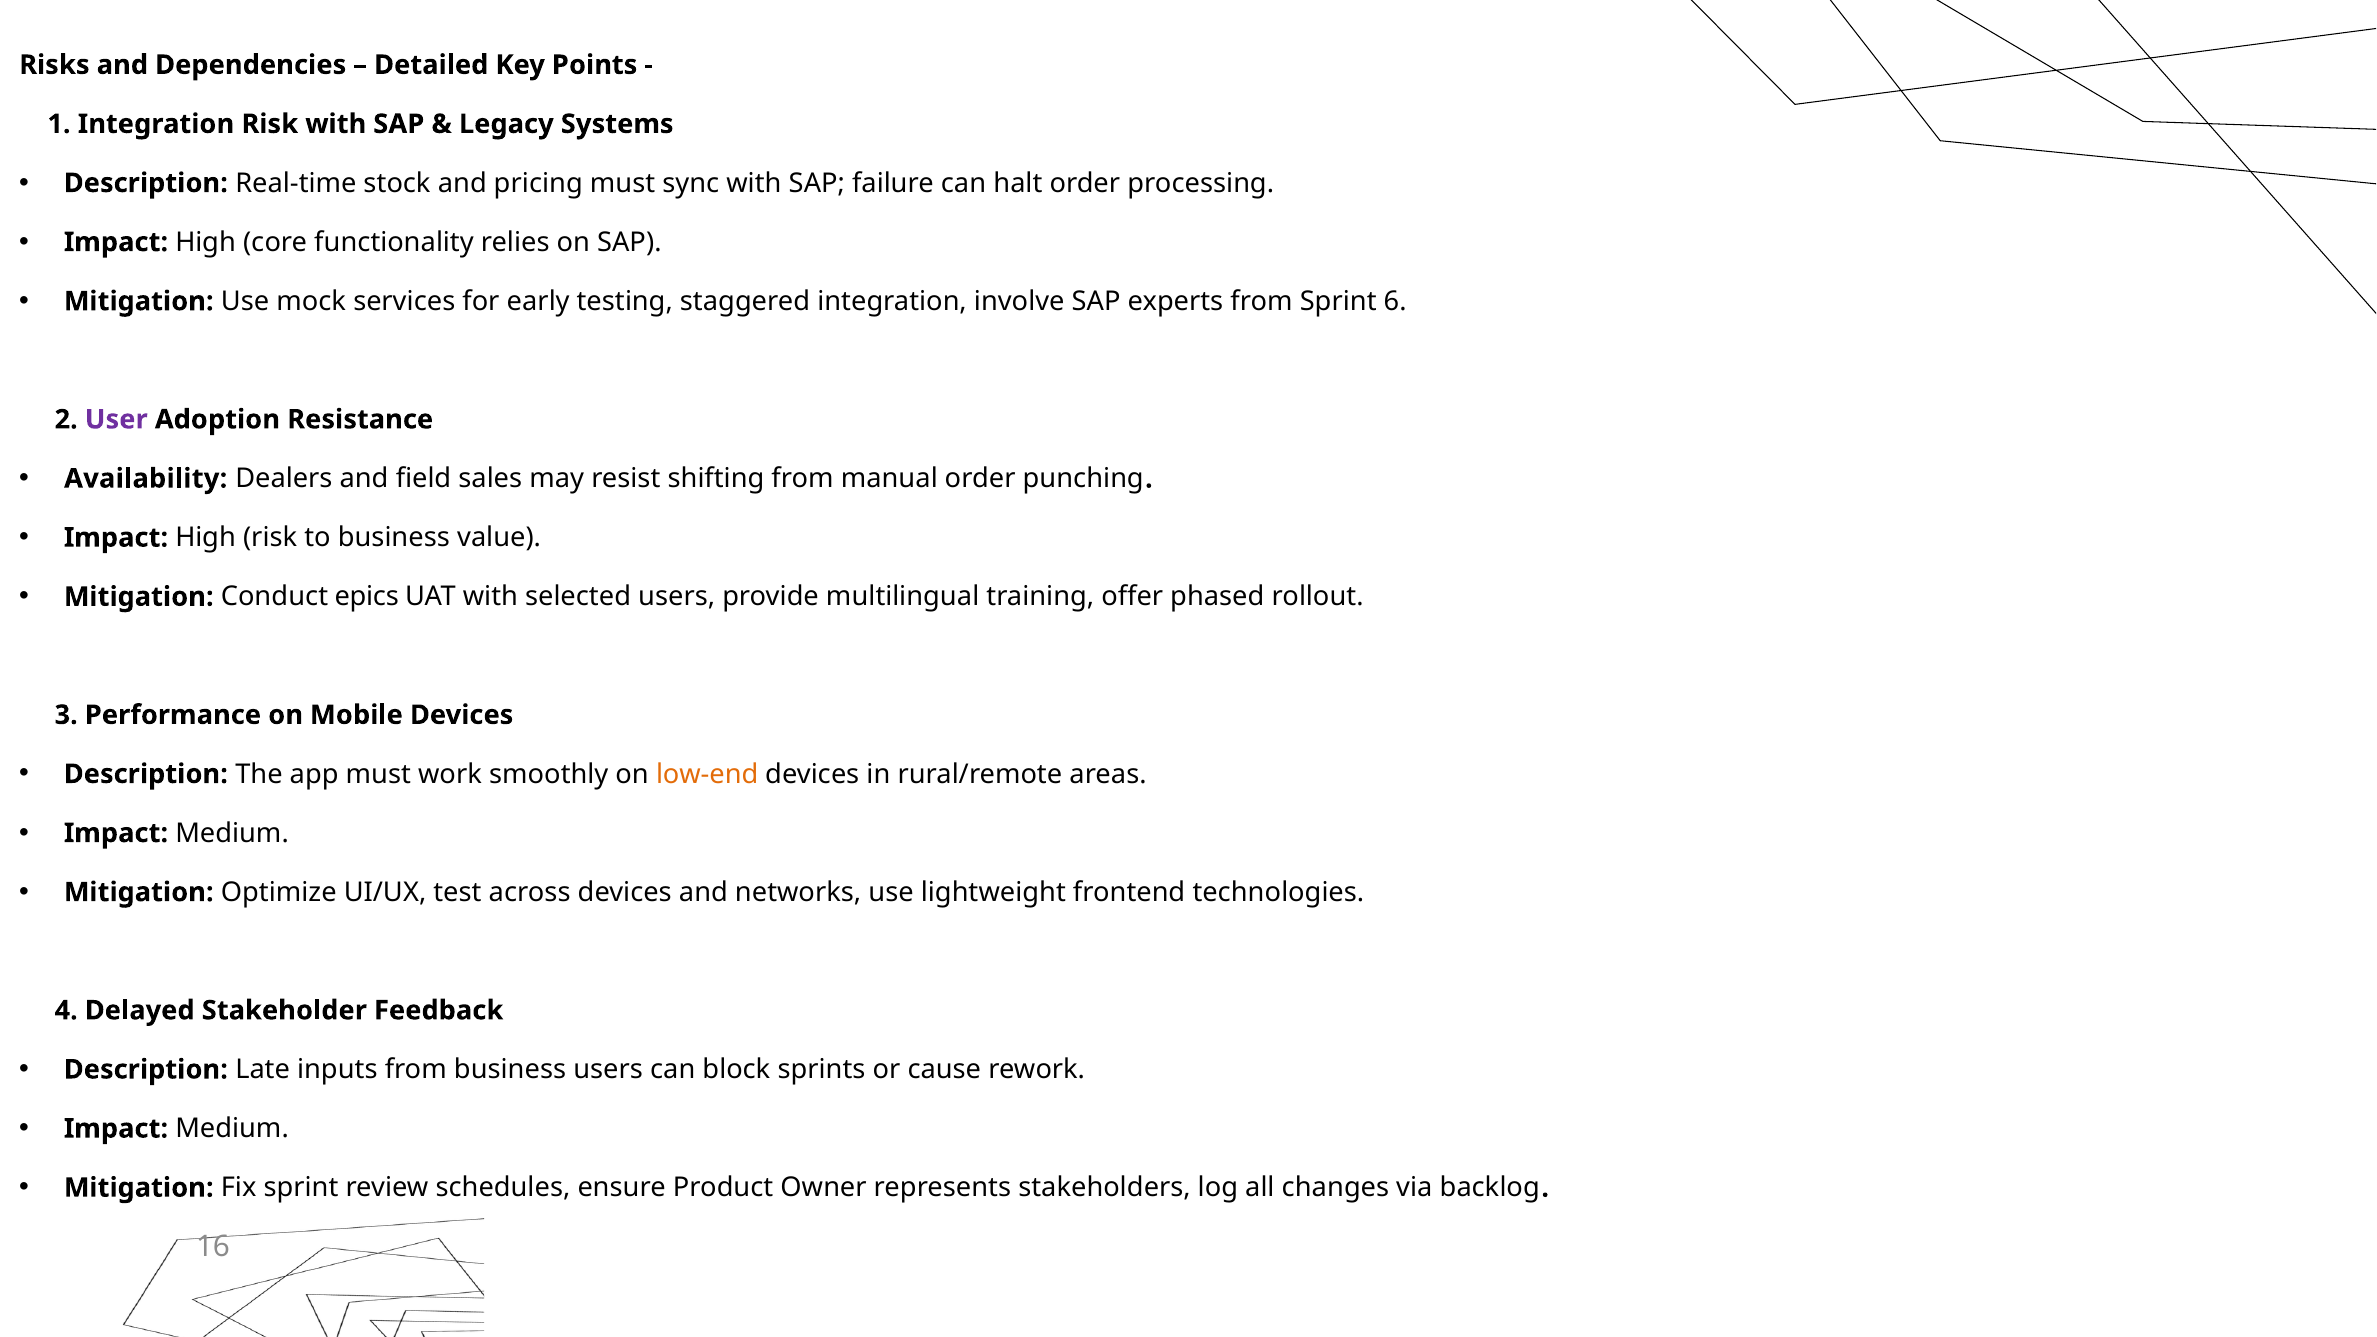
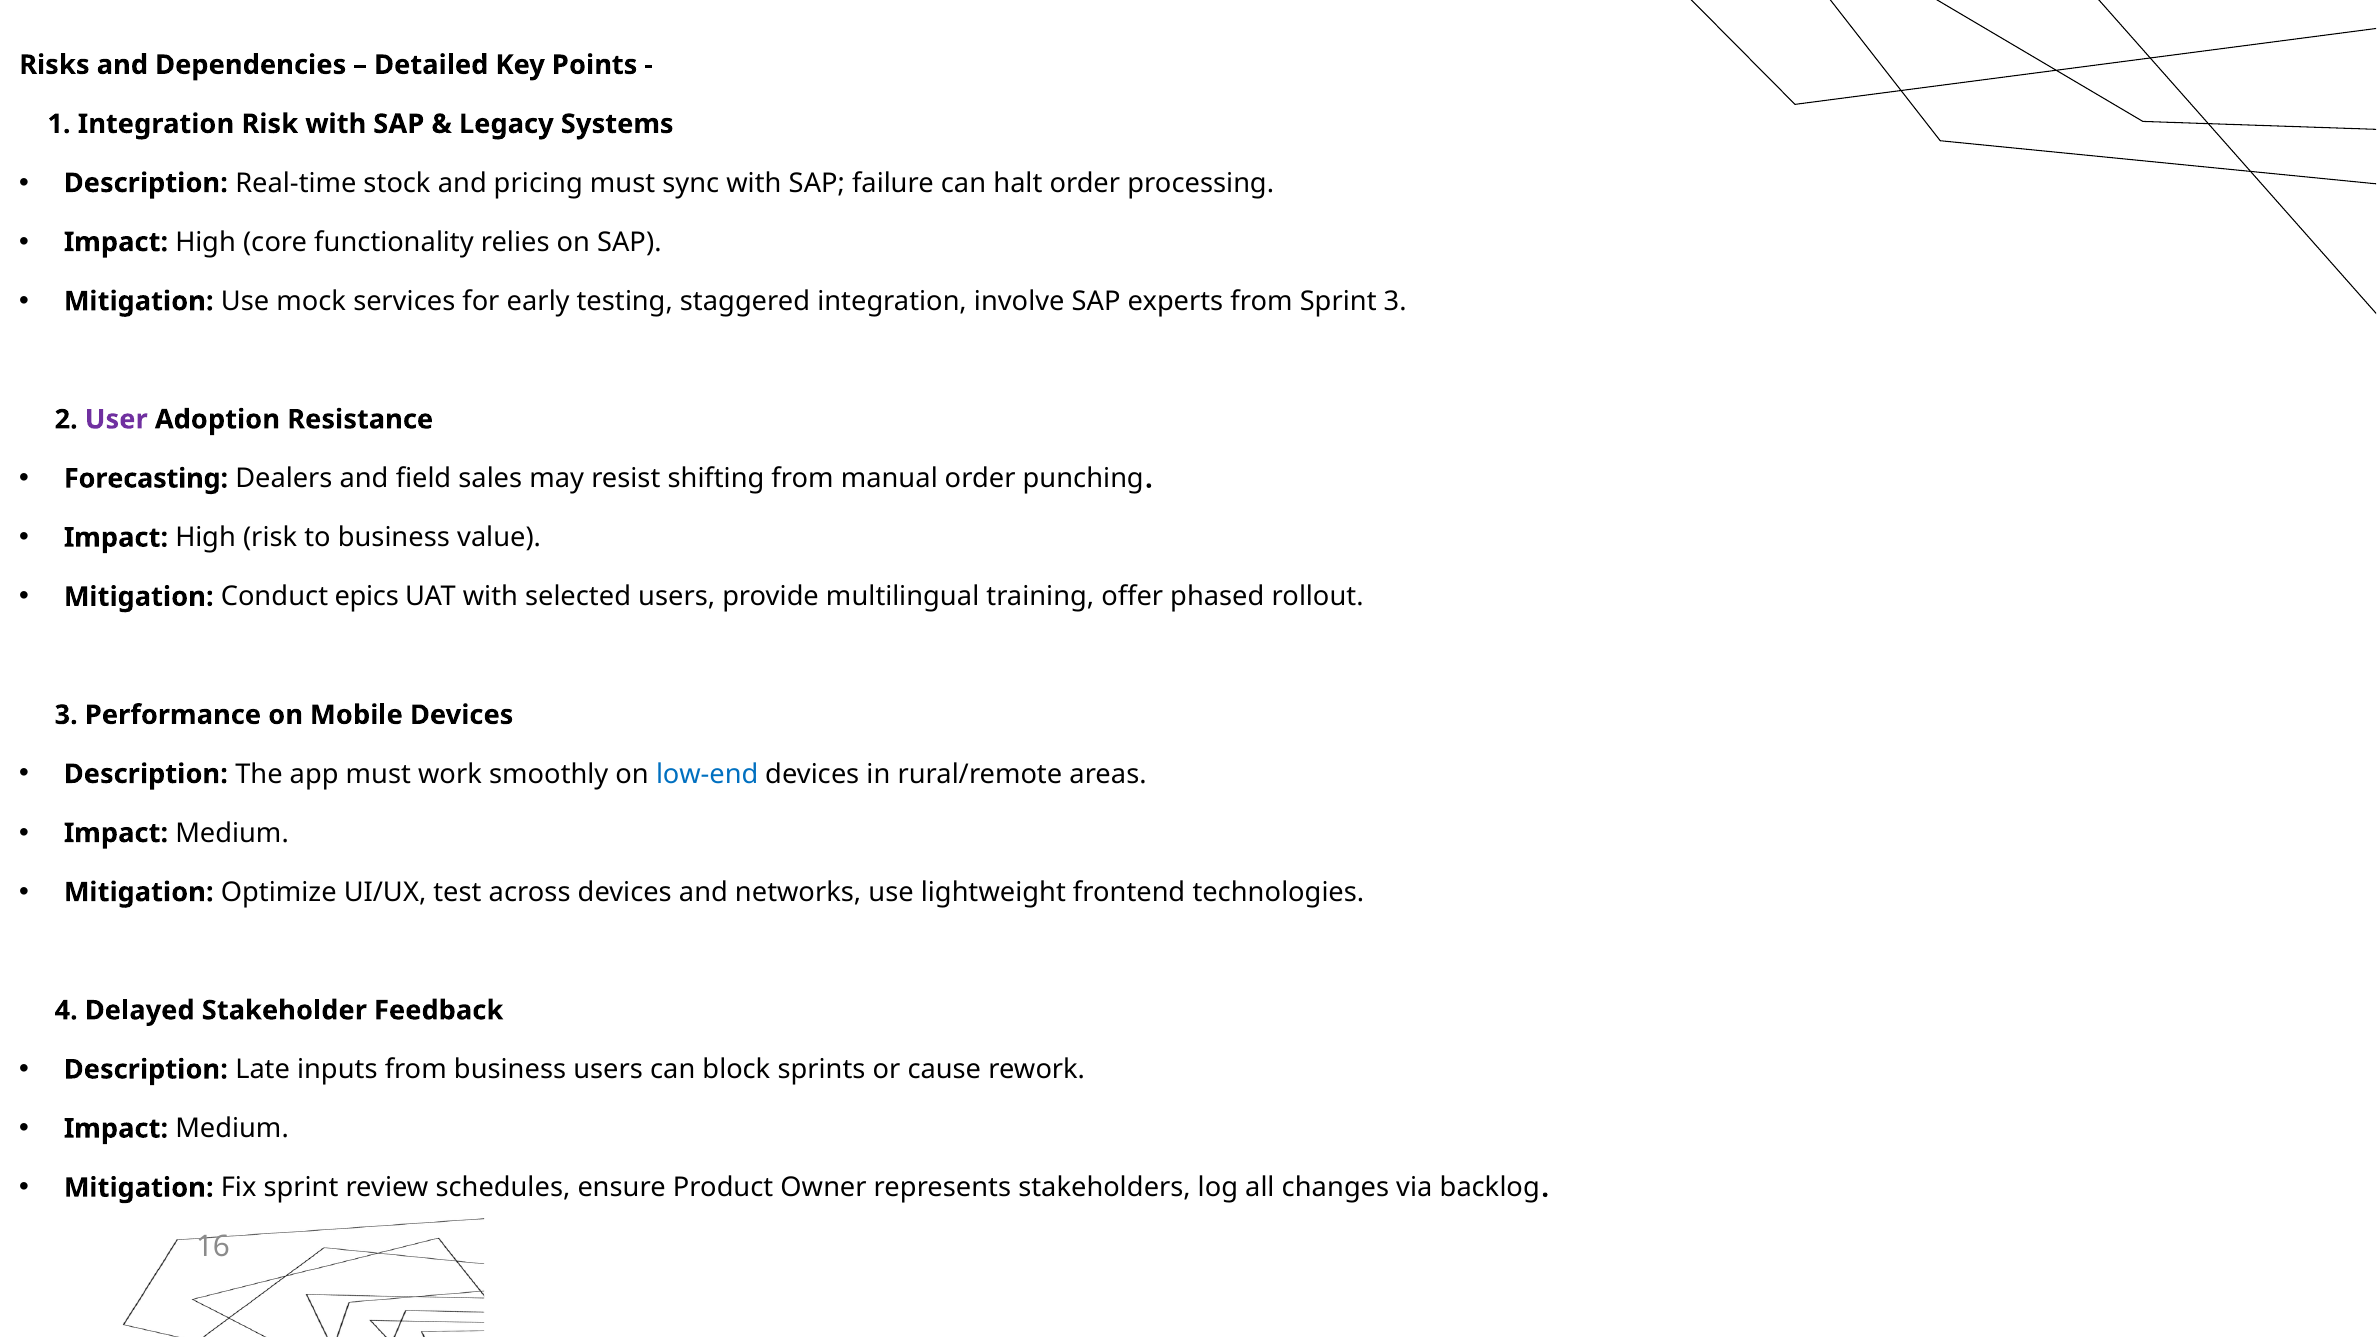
Sprint 6: 6 -> 3 (1395, 301)
Availability: Availability -> Forecasting (146, 479)
low-end colour: orange -> blue (707, 774)
